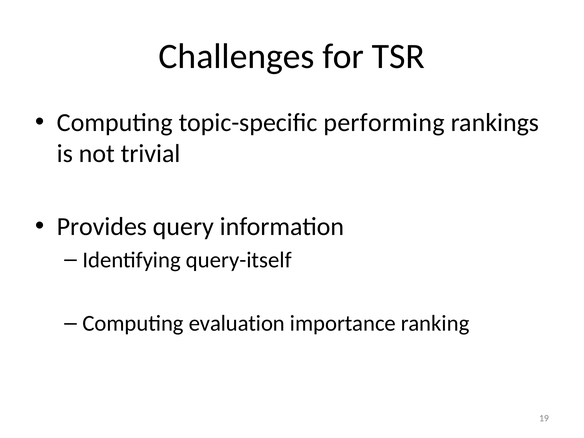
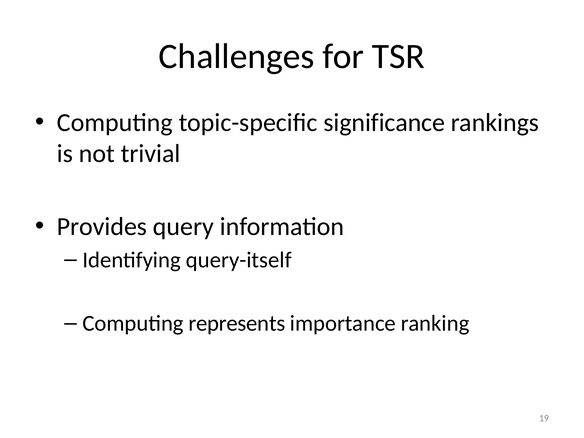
performing: performing -> significance (384, 123)
evaluation: evaluation -> represents (237, 323)
